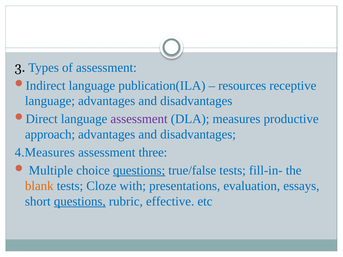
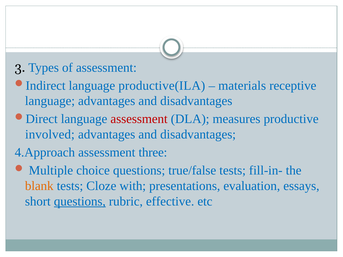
publication(ILA: publication(ILA -> productive(ILA (162, 86)
resources: resources -> materials (242, 86)
assessment colour: purple -> red (139, 119)
approach: approach -> involved (50, 135)
4.Measures: 4.Measures -> 4.Approach (45, 153)
questions underline: present -> none (139, 171)
